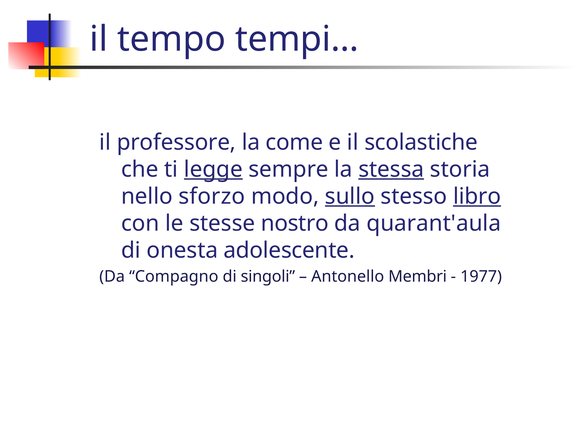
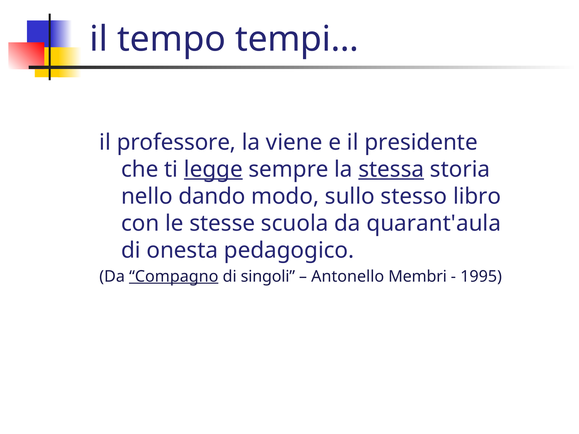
come: come -> viene (294, 142)
scolastiche: scolastiche -> presidente (421, 142)
sforzo: sforzo -> dando (212, 197)
sullo underline: present -> none (350, 197)
libro underline: present -> none (477, 197)
nostro: nostro -> scuola (295, 224)
adolescente: adolescente -> pedagogico (289, 251)
Compagno underline: none -> present (174, 277)
1977: 1977 -> 1995 (481, 277)
